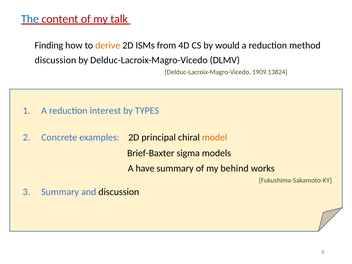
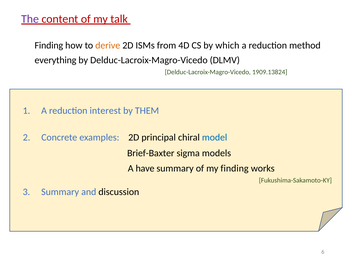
The colour: blue -> purple (30, 19)
would: would -> which (227, 45)
discussion: discussion -> everything (55, 60)
TYPES: TYPES -> THEM (147, 111)
model colour: orange -> blue (215, 137)
my behind: behind -> finding (235, 168)
